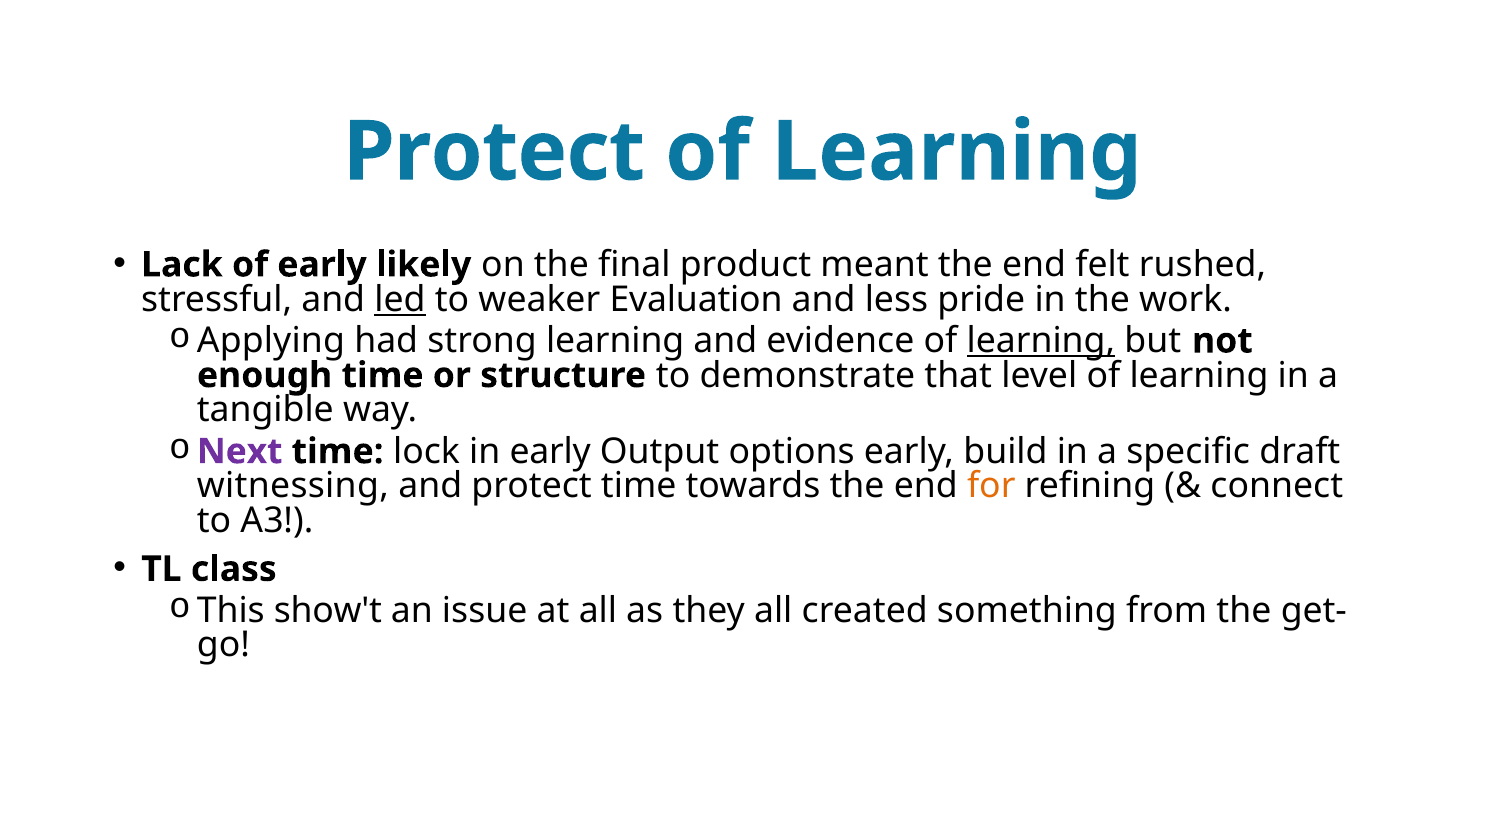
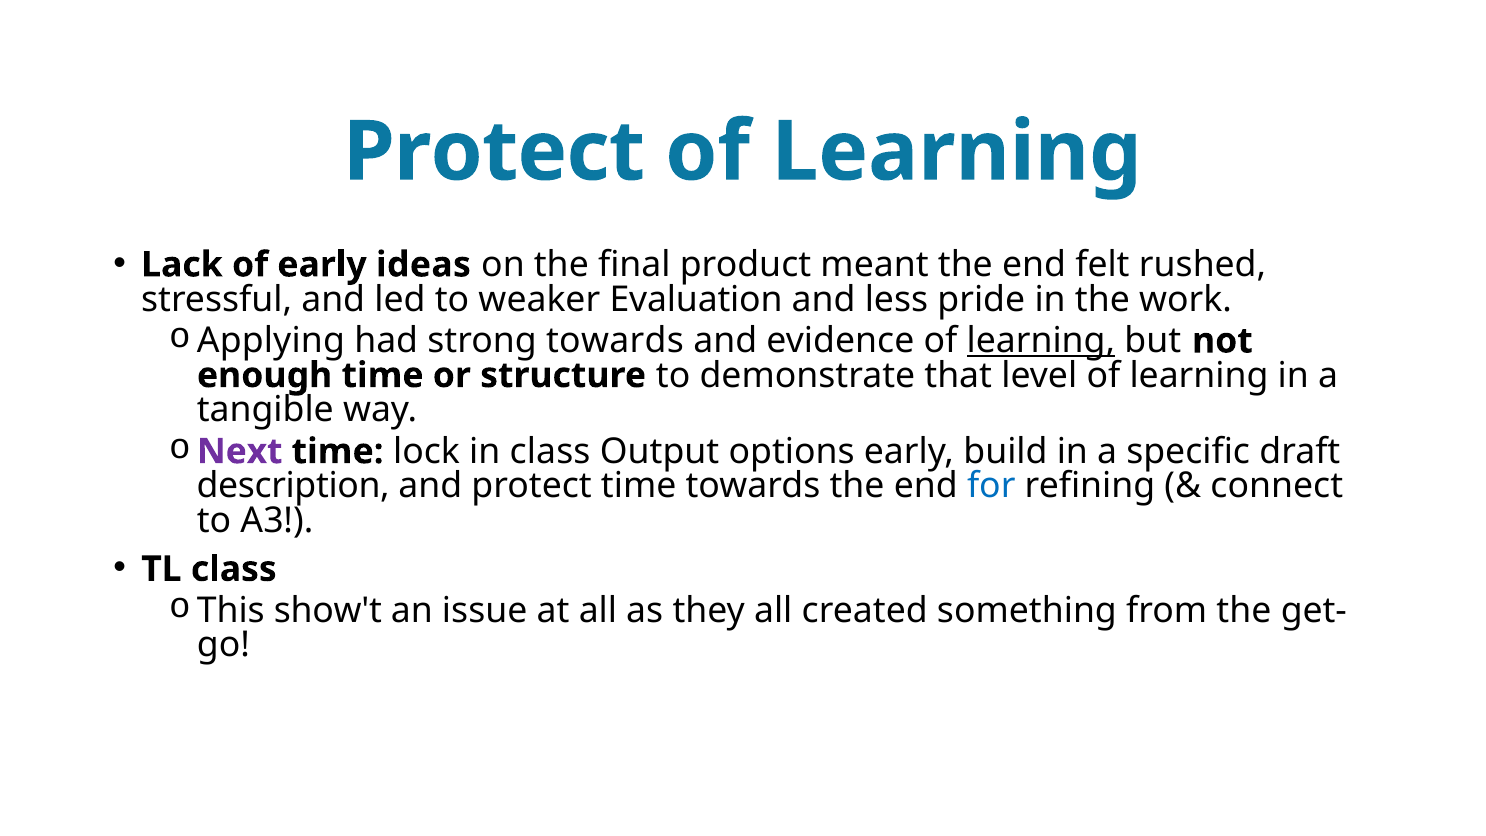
likely: likely -> ideas (423, 265)
led underline: present -> none (400, 299)
strong learning: learning -> towards (615, 341)
in early: early -> class (550, 451)
witnessing: witnessing -> description (293, 486)
for colour: orange -> blue (991, 486)
